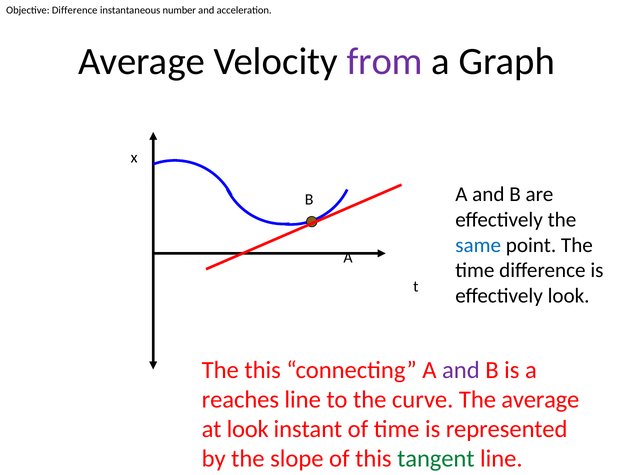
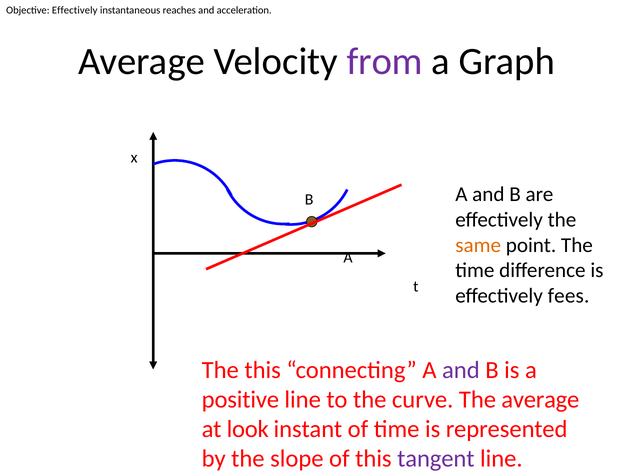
Objective Difference: Difference -> Effectively (75, 10)
number: number -> reaches (179, 10)
same colour: blue -> orange (478, 245)
effectively look: look -> fees (568, 296)
reaches: reaches -> positive (240, 400)
tangent colour: green -> purple (436, 459)
